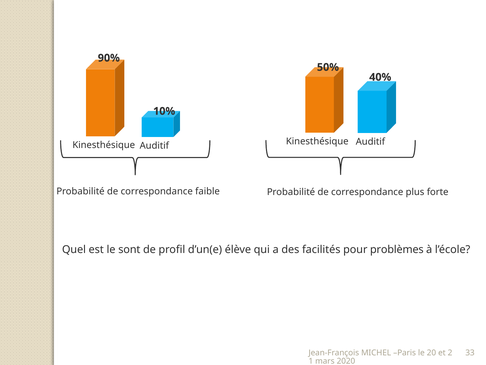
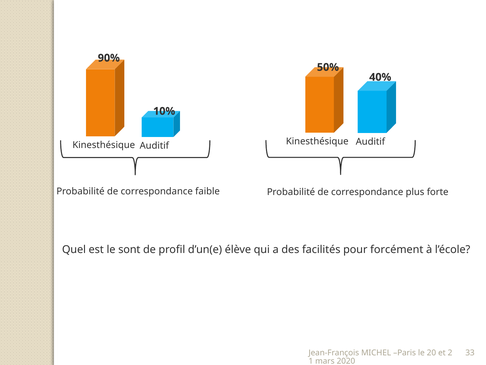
problèmes: problèmes -> forcément (397, 249)
